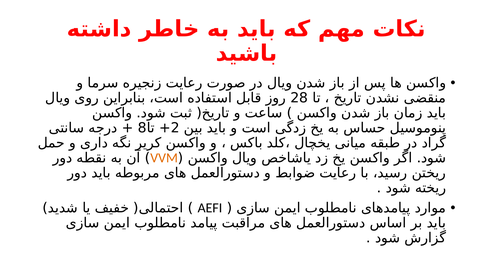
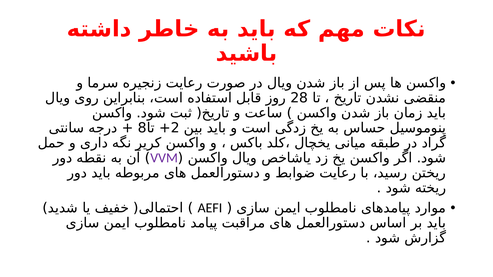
VVM colour: orange -> purple (164, 158)
